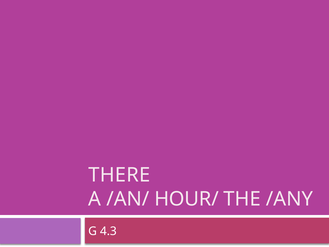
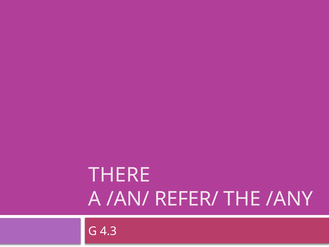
HOUR/: HOUR/ -> REFER/ (187, 199)
